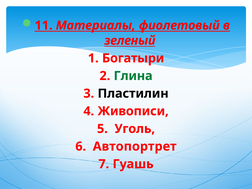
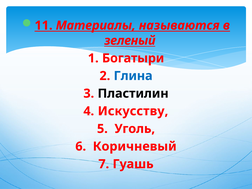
фиолетовый: фиолетовый -> называются (179, 25)
Глина colour: green -> blue (133, 76)
Живописи: Живописи -> Искусству (133, 111)
Автопортрет: Автопортрет -> Коричневый (135, 146)
